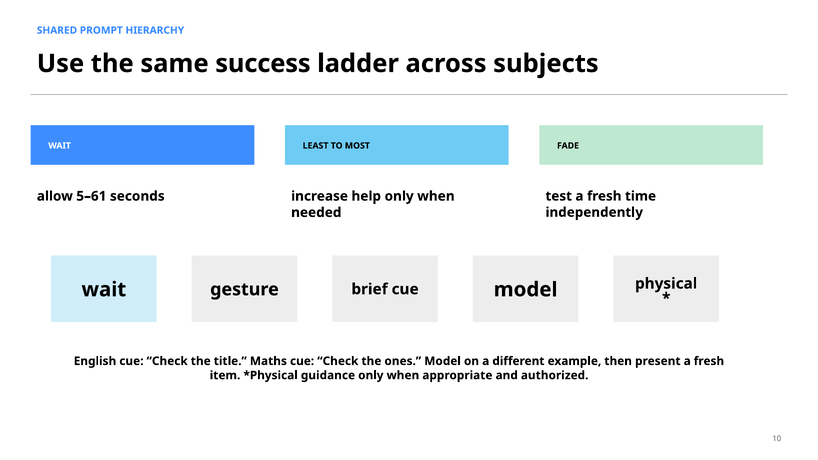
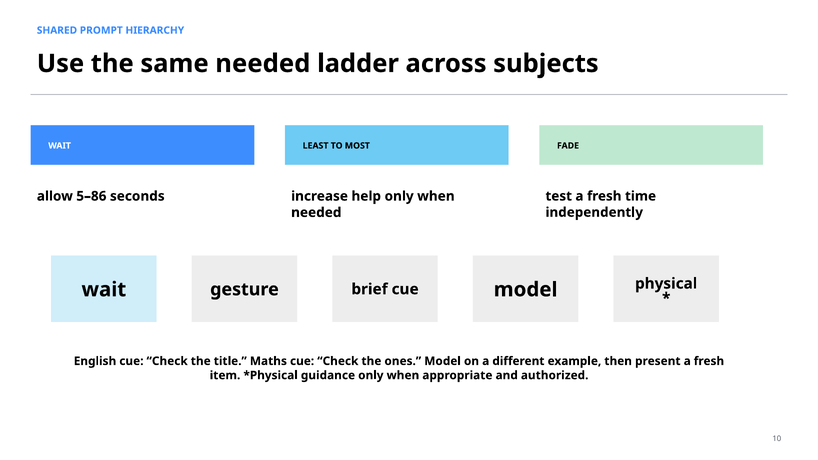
same success: success -> needed (263, 64)
5–61: 5–61 -> 5–86 (91, 196)
